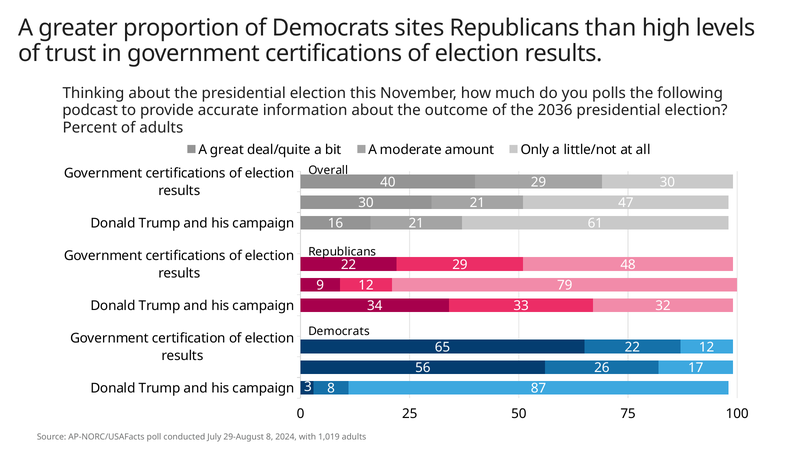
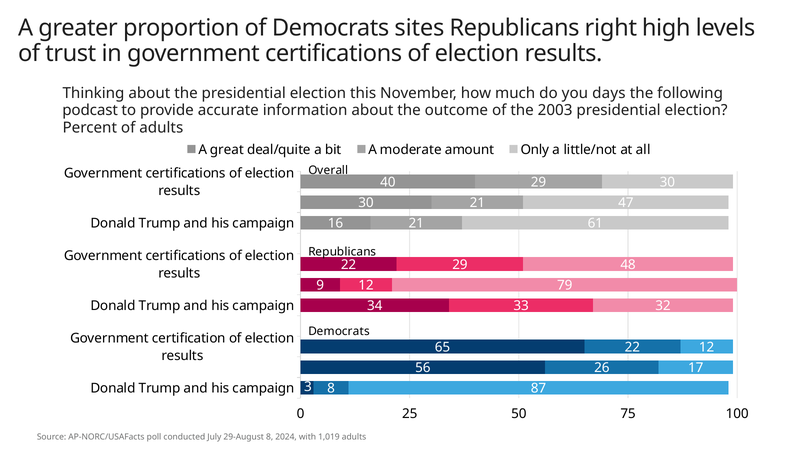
than: than -> right (611, 28)
polls: polls -> days (609, 93)
2036: 2036 -> 2003 (555, 110)
